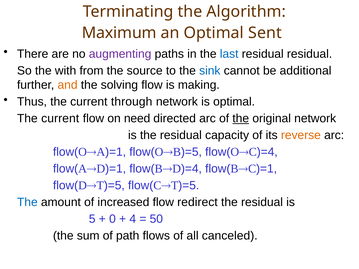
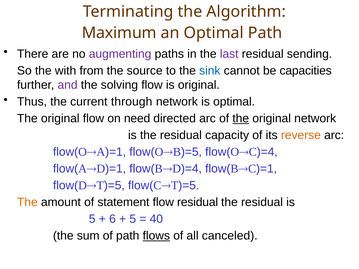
Optimal Sent: Sent -> Path (265, 33)
last colour: blue -> purple (229, 54)
residual residual: residual -> sending (310, 54)
additional: additional -> capacities (306, 71)
and colour: orange -> purple (68, 85)
is making: making -> original (199, 85)
current: current -> original (60, 119)
The colour: blue -> orange (27, 202)
increased: increased -> statement (123, 202)
flow redirect: redirect -> residual (198, 202)
0: 0 -> 6 (112, 219)
4: 4 -> 5 (133, 219)
50: 50 -> 40 (156, 219)
flows underline: none -> present (156, 236)
